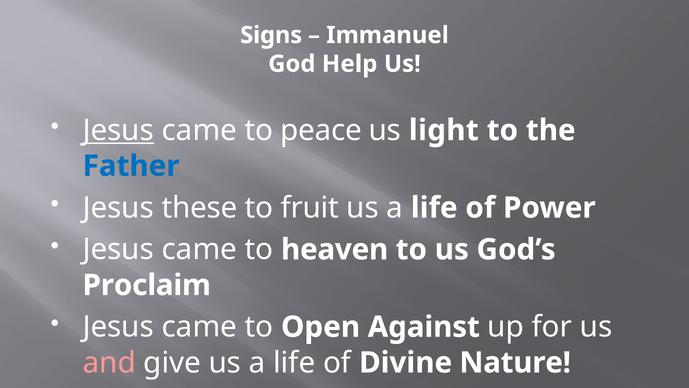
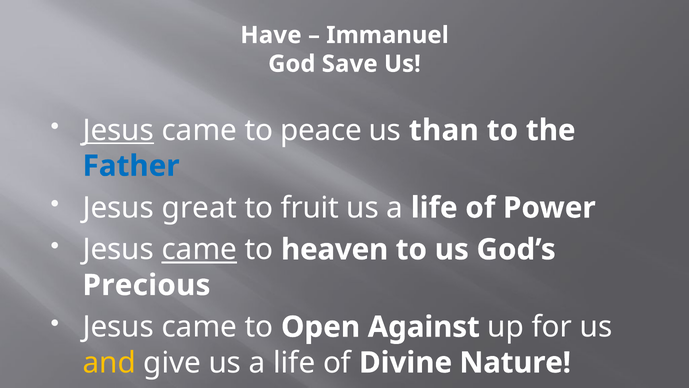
Signs: Signs -> Have (271, 35)
Help: Help -> Save (350, 64)
light: light -> than (444, 130)
these: these -> great (199, 208)
came underline: none -> present (199, 249)
Proclaim: Proclaim -> Precious (147, 285)
and colour: pink -> yellow (109, 362)
